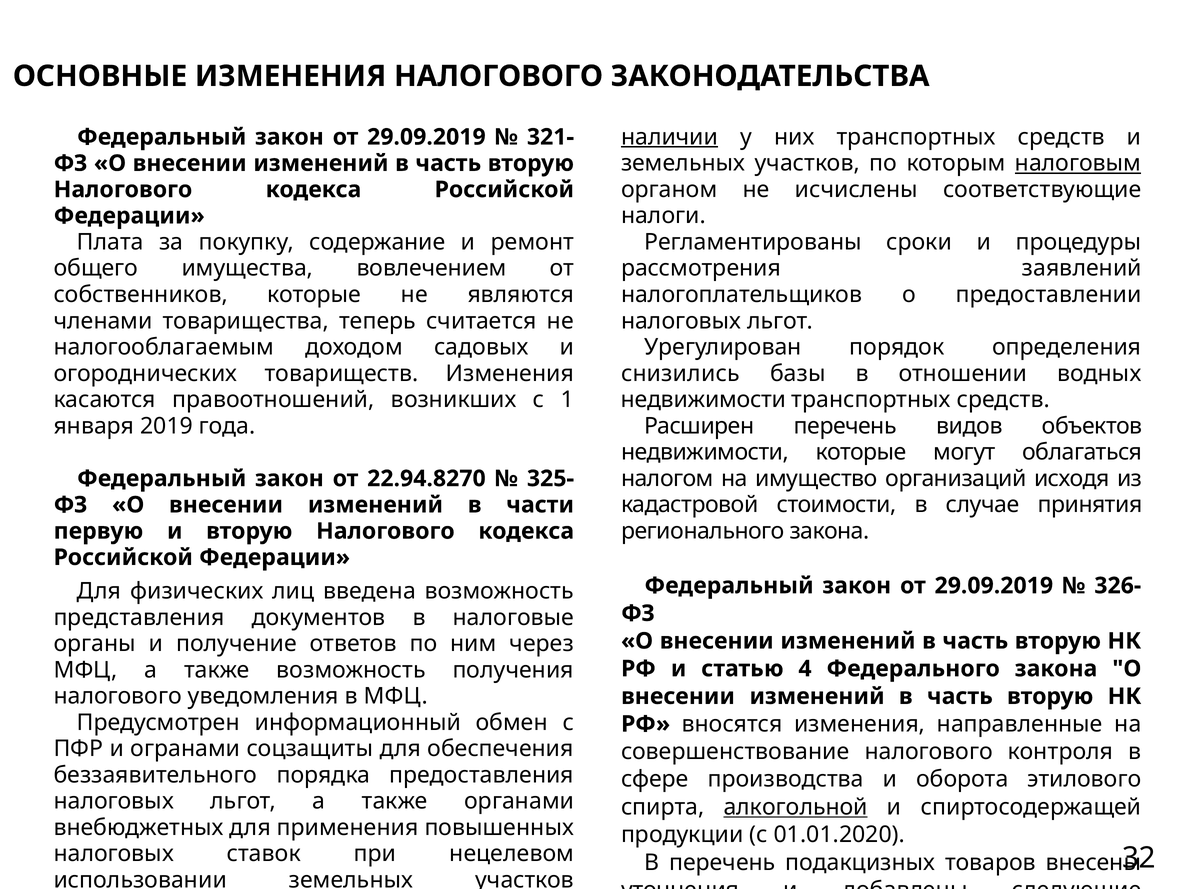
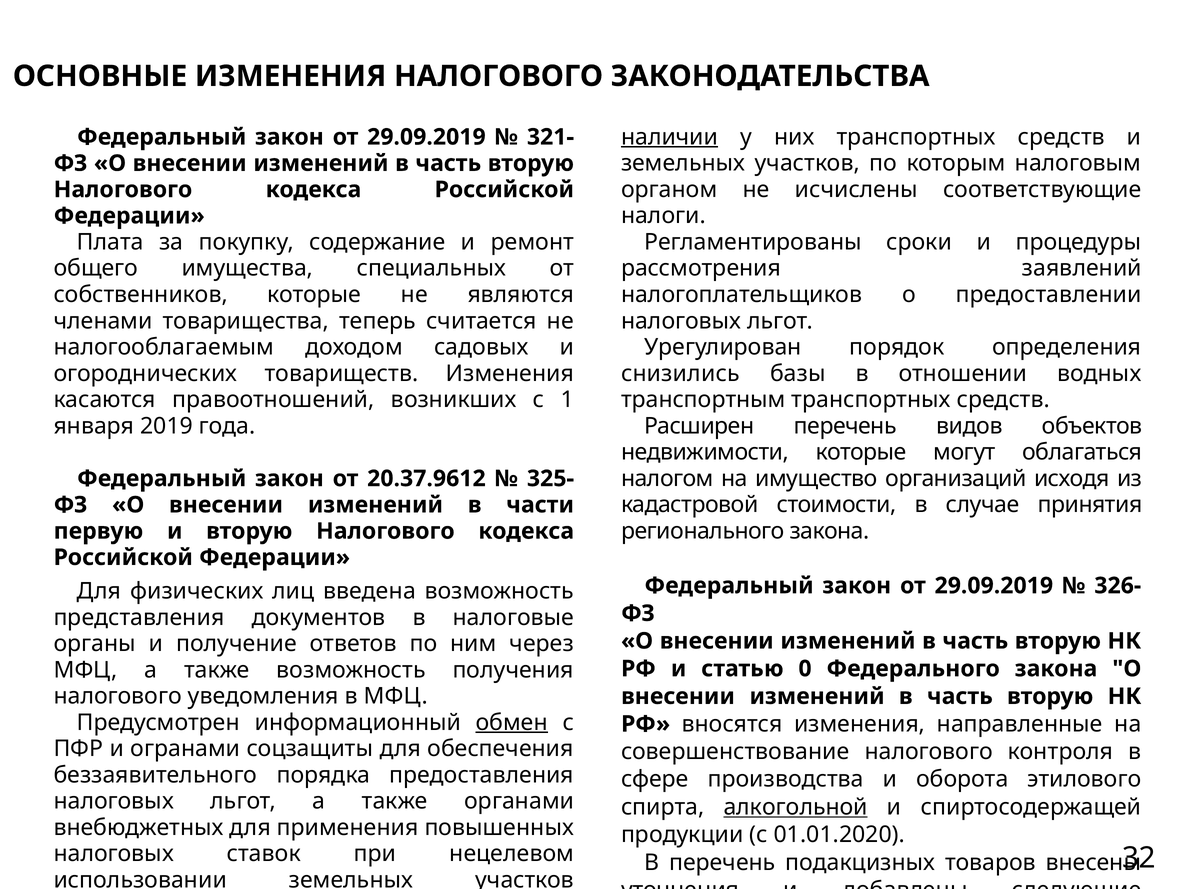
налоговым underline: present -> none (1078, 163)
вовлечением: вовлечением -> специальных (431, 269)
недвижимости: недвижимости -> транспортным (703, 400)
22.94.8270: 22.94.8270 -> 20.37.9612 (426, 479)
4: 4 -> 0 (805, 669)
обмен underline: none -> present (512, 723)
